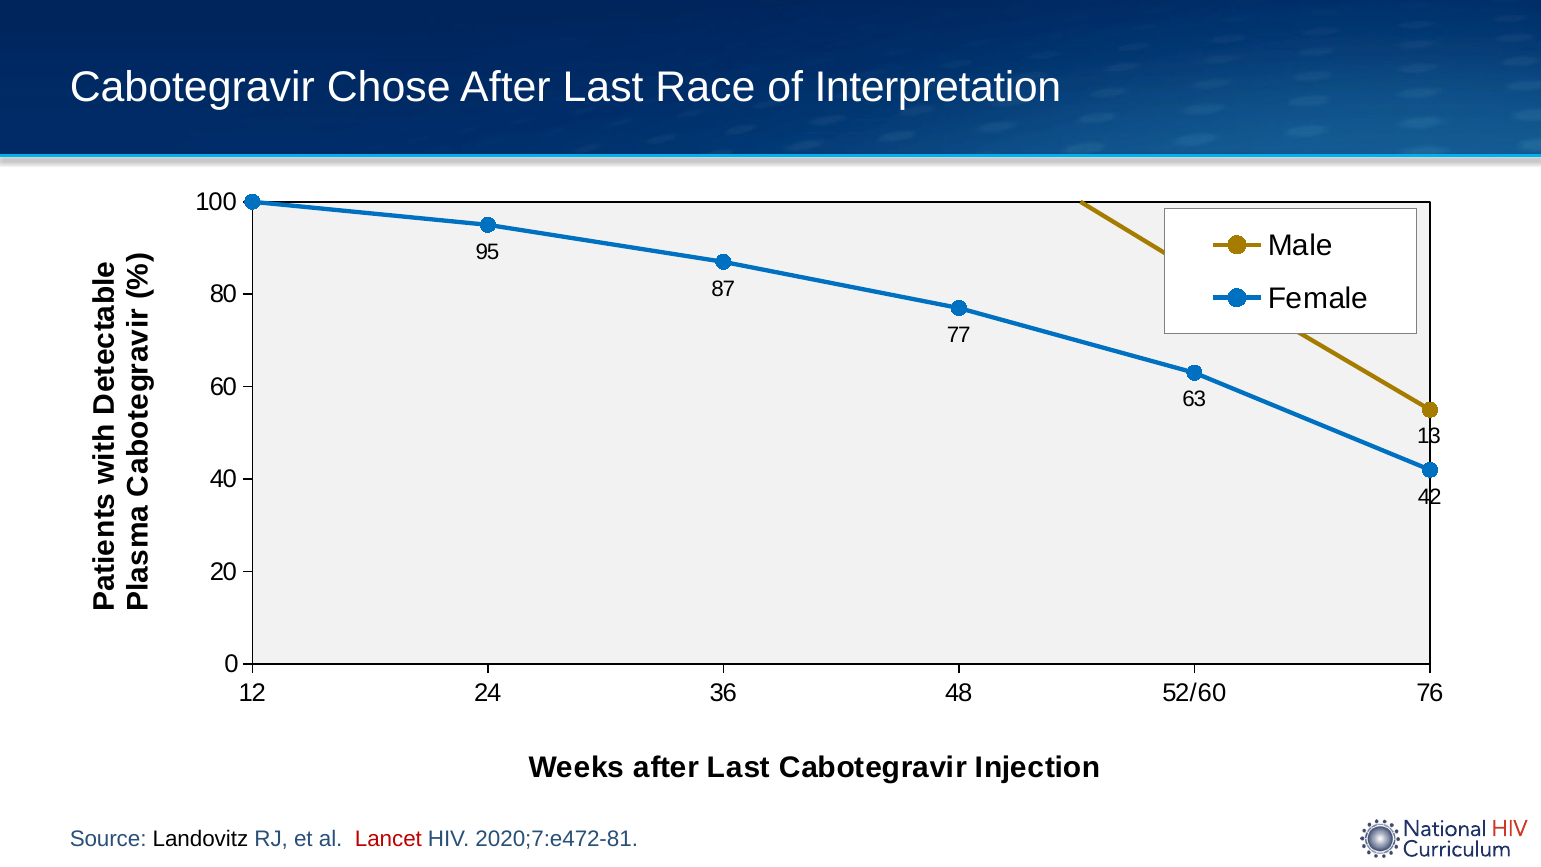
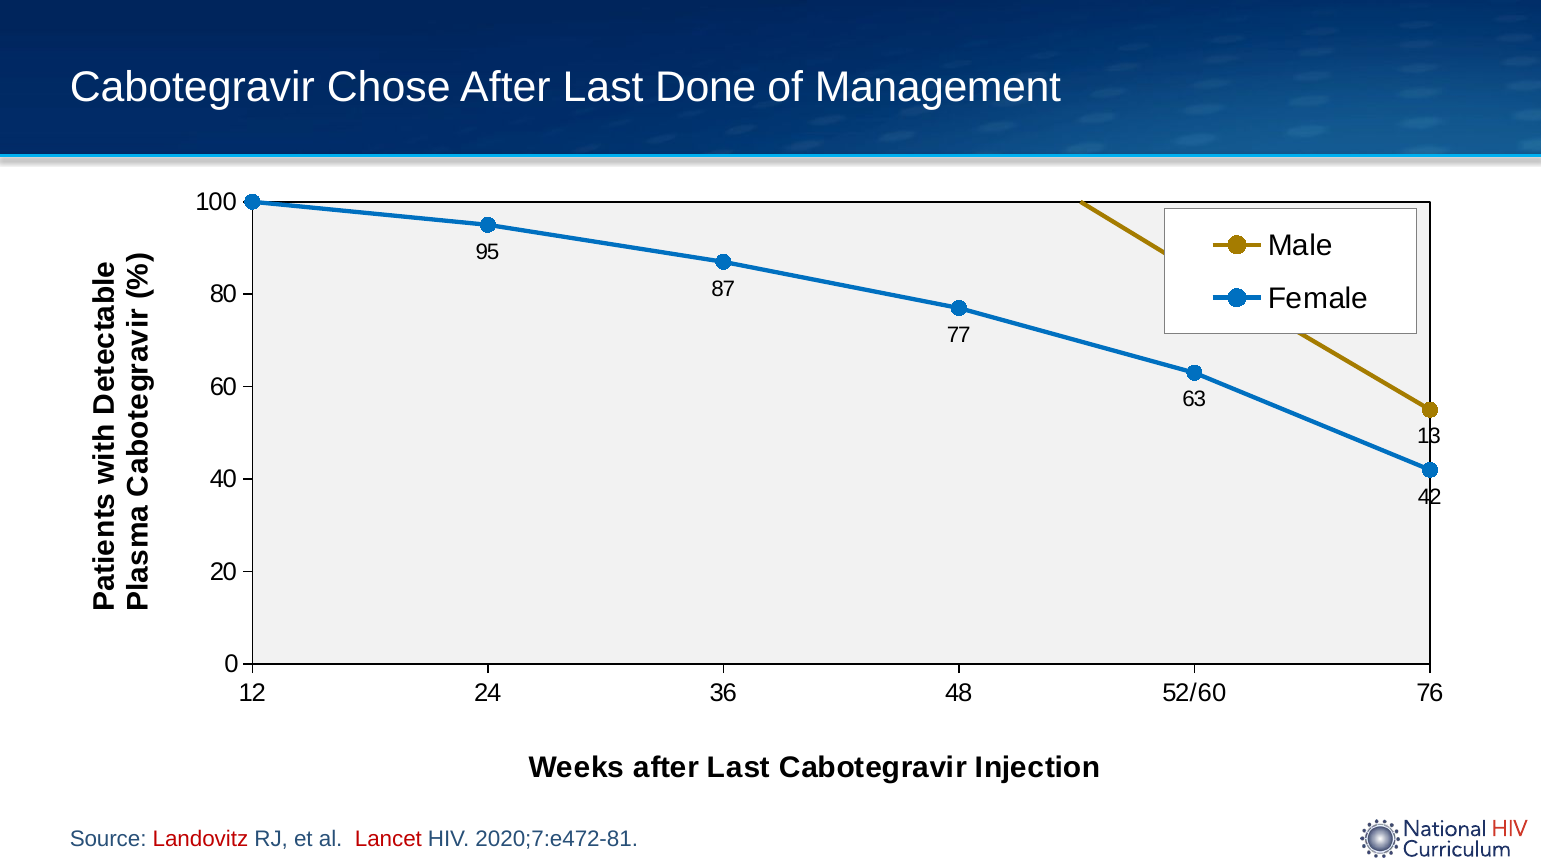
Race: Race -> Done (706, 87)
Interpretation: Interpretation -> Management (938, 87)
Landovitz colour: black -> red (200, 839)
